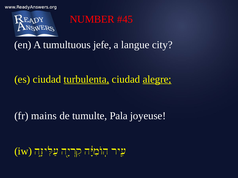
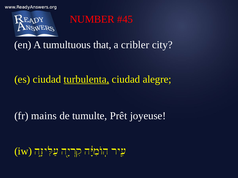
jefe: jefe -> that (102, 45)
langue: langue -> cribler (135, 45)
alegre underline: present -> none (157, 79)
Pala: Pala -> Prêt (119, 116)
